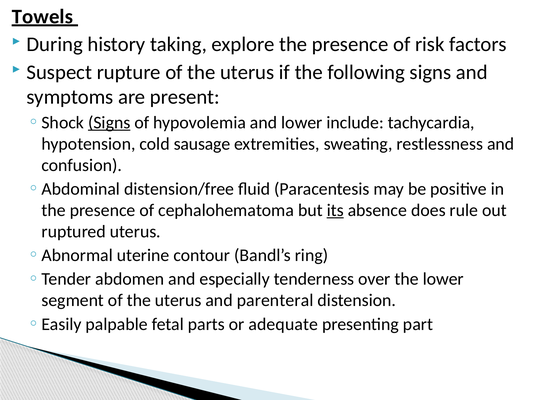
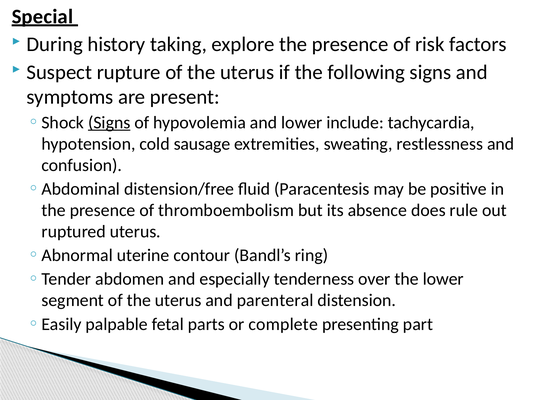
Towels: Towels -> Special (42, 17)
cephalohematoma: cephalohematoma -> thromboembolism (226, 210)
its underline: present -> none (335, 210)
adequate: adequate -> complete (283, 325)
